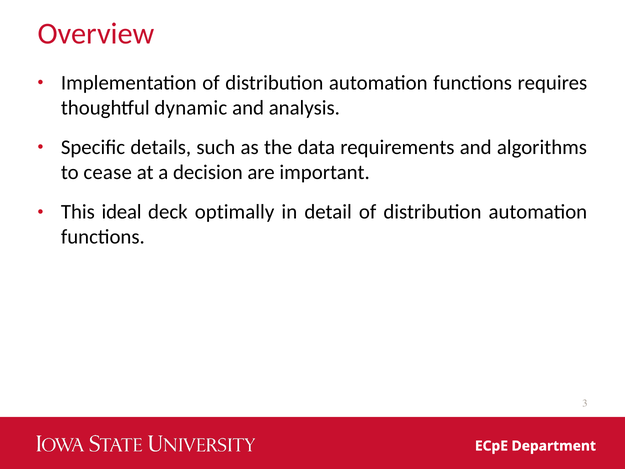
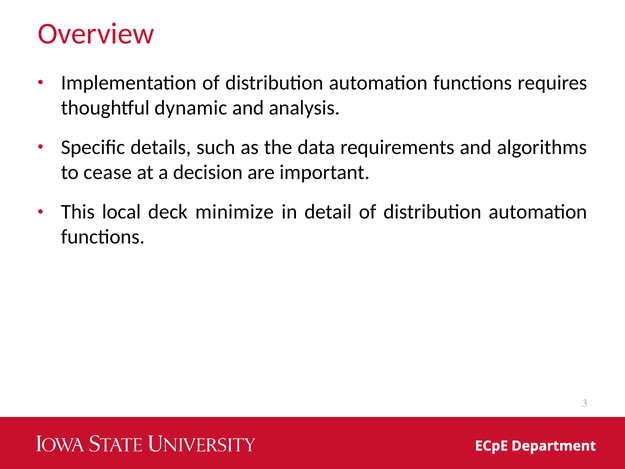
ideal: ideal -> local (122, 212)
optimally: optimally -> minimize (234, 212)
